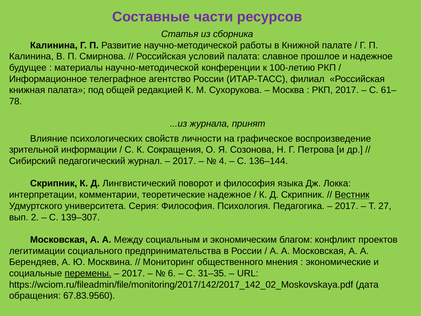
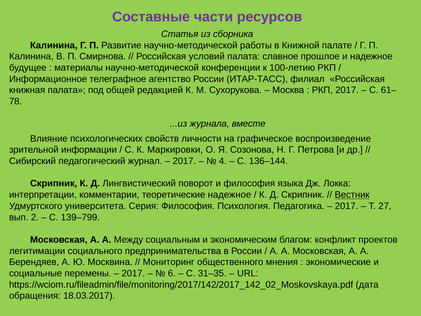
принят: принят -> вместе (249, 124)
Сокращения: Сокращения -> Маркировки (175, 150)
139–307: 139–307 -> 139–799 (80, 217)
перемены underline: present -> none (88, 273)
67.83.9560: 67.83.9560 -> 18.03.2017 (89, 296)
